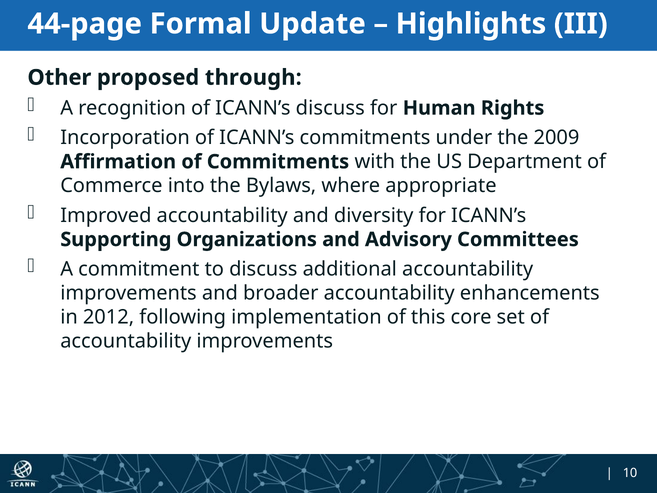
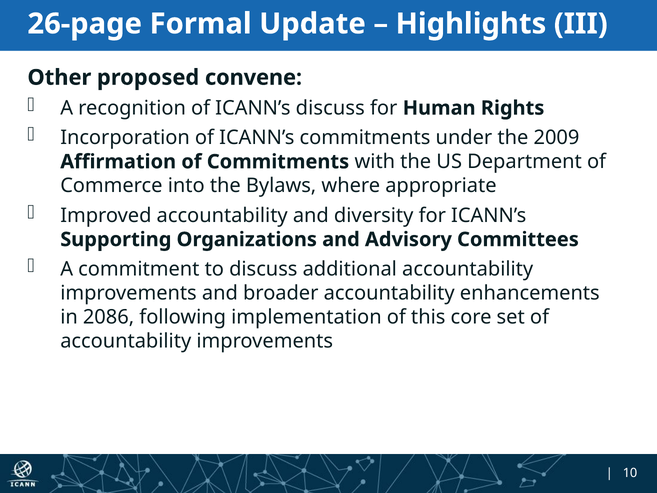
44-page: 44-page -> 26-page (85, 24)
through: through -> convene (254, 77)
2012: 2012 -> 2086 (109, 317)
